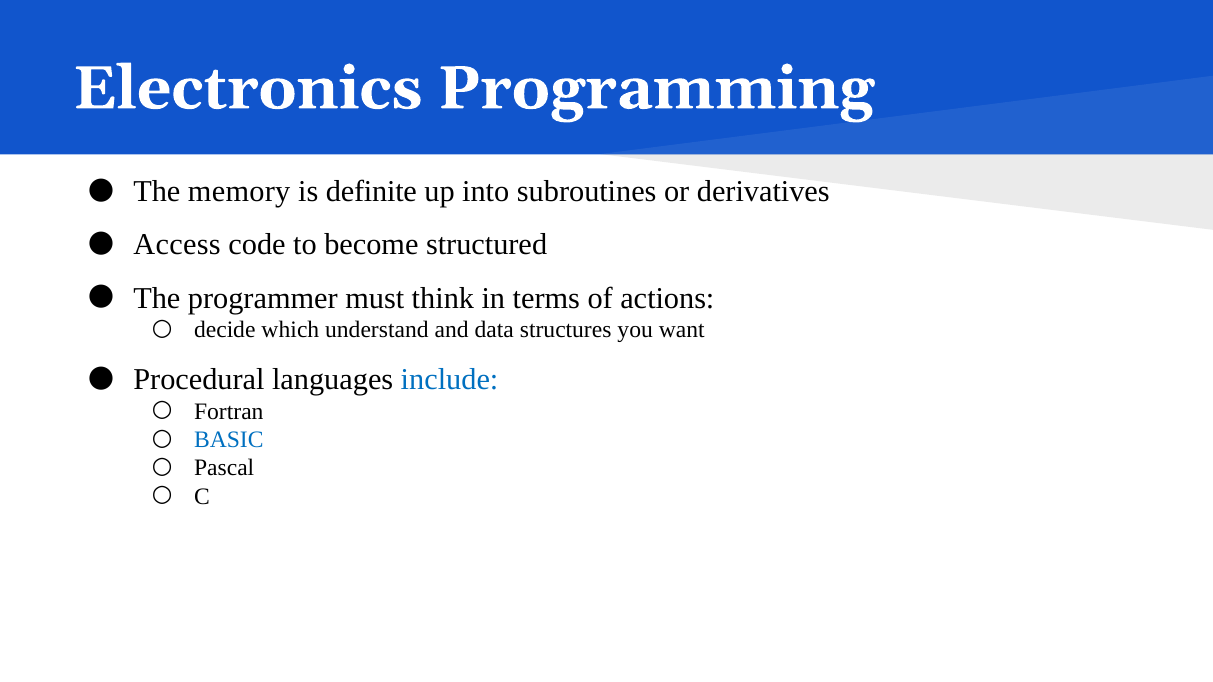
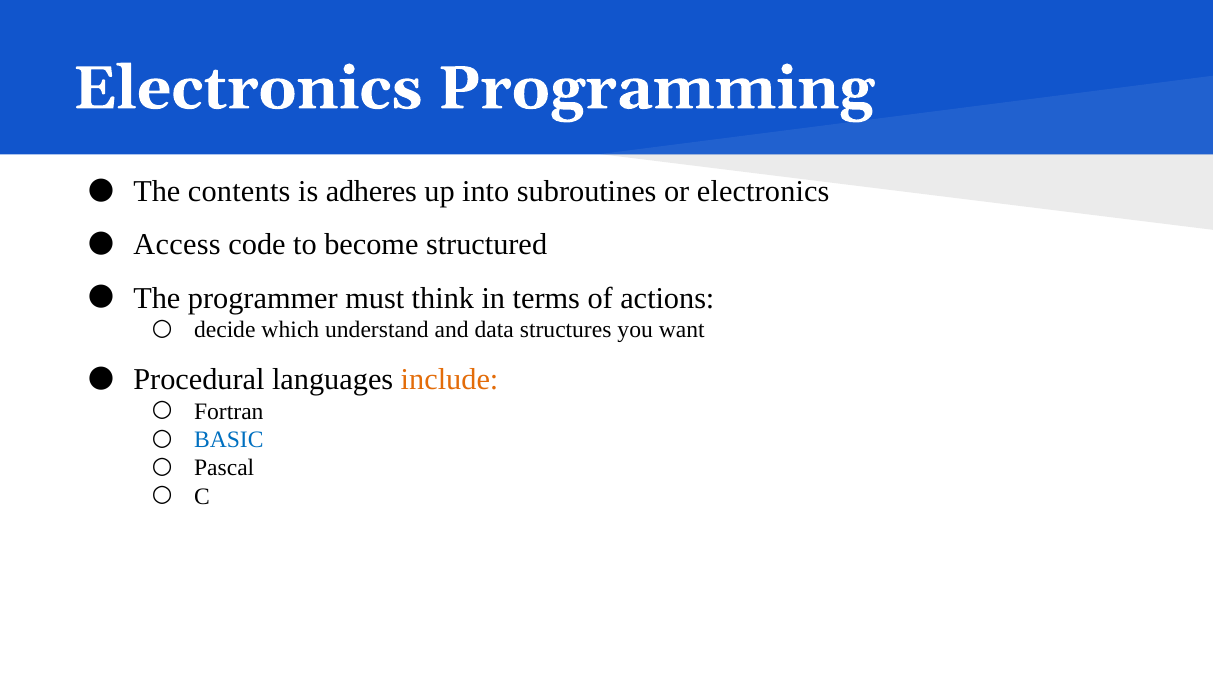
memory: memory -> contents (239, 192)
definite: definite -> adheres (371, 192)
or derivatives: derivatives -> electronics (763, 192)
include colour: blue -> orange (450, 380)
